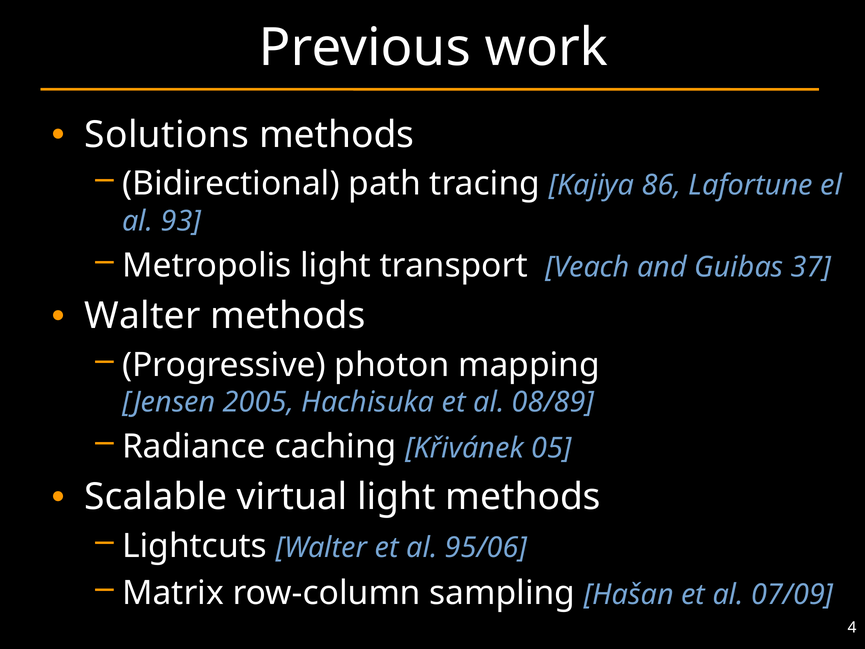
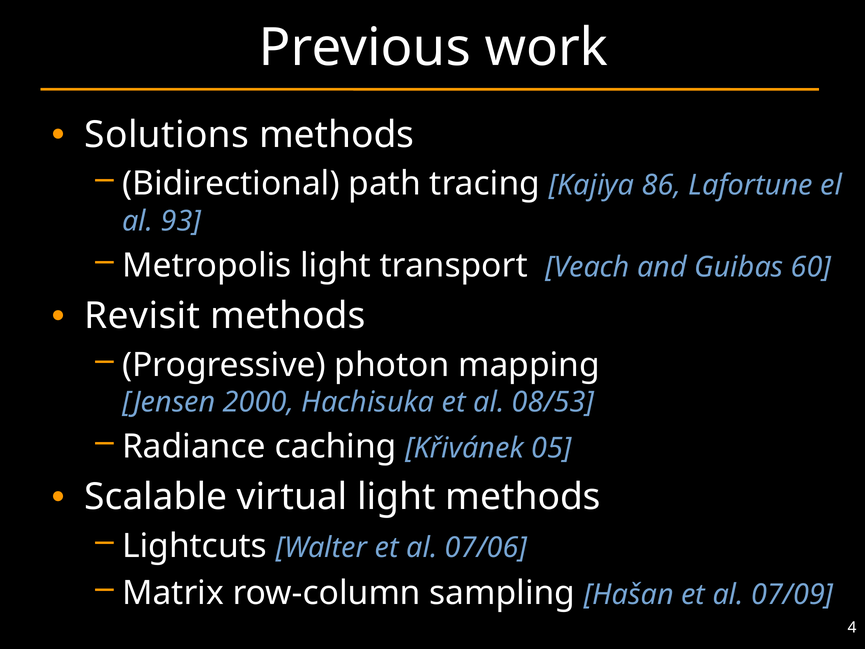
37: 37 -> 60 (811, 267)
Walter: Walter -> Revisit (142, 316)
2005: 2005 -> 2000 (258, 402)
08/89: 08/89 -> 08/53 (553, 402)
95/06: 95/06 -> 07/06 (486, 547)
